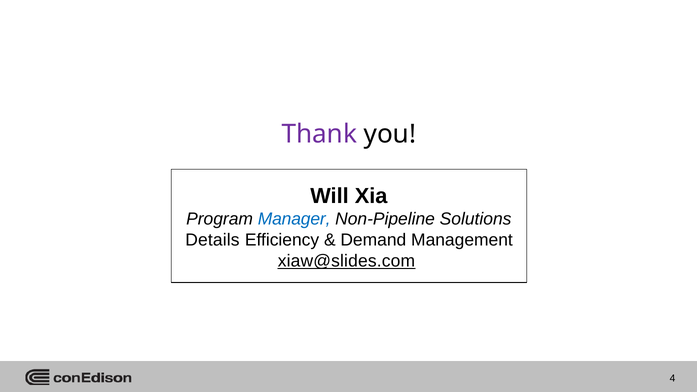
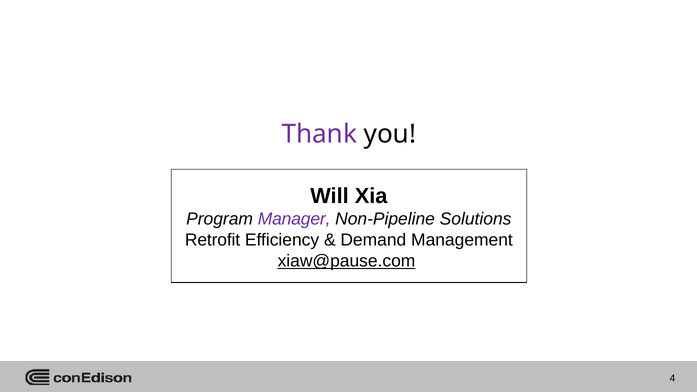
Manager colour: blue -> purple (294, 219)
Details: Details -> Retrofit (213, 240)
xiaw@slides.com: xiaw@slides.com -> xiaw@pause.com (346, 261)
